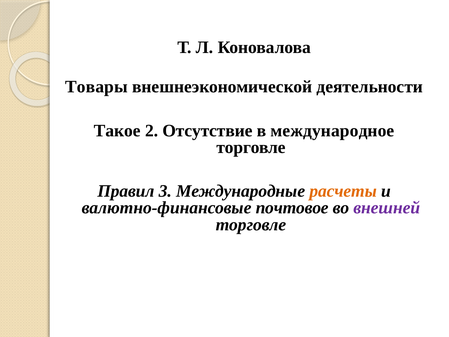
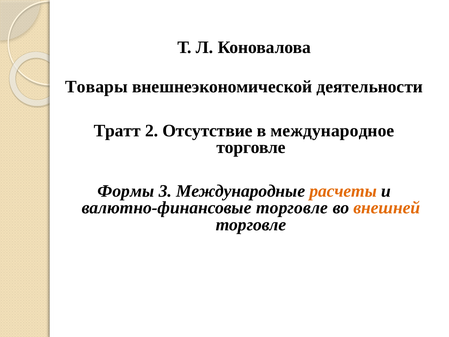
Такое: Такое -> Тратт (117, 130)
Правил: Правил -> Формы (126, 191)
валютно-финансовые почтовое: почтовое -> торговле (292, 208)
внешней colour: purple -> orange (387, 208)
